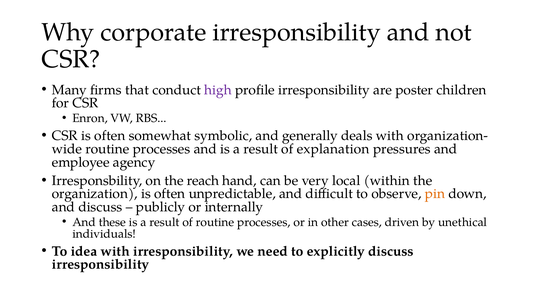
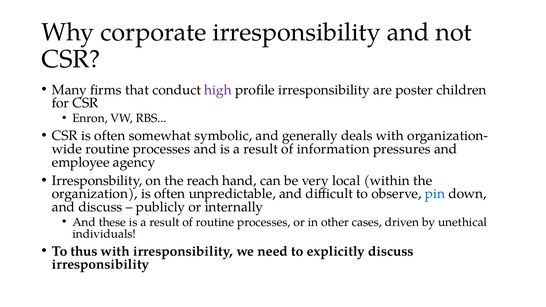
explanation: explanation -> information (333, 149)
pin colour: orange -> blue (435, 194)
idea: idea -> thus (84, 251)
